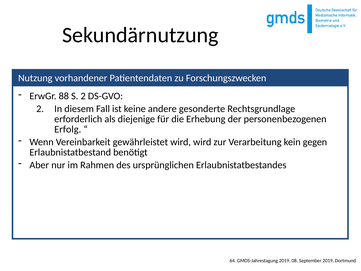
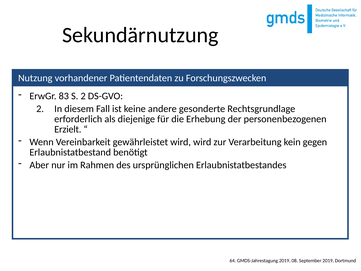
88: 88 -> 83 (64, 96)
Erfolg: Erfolg -> Erzielt (68, 129)
